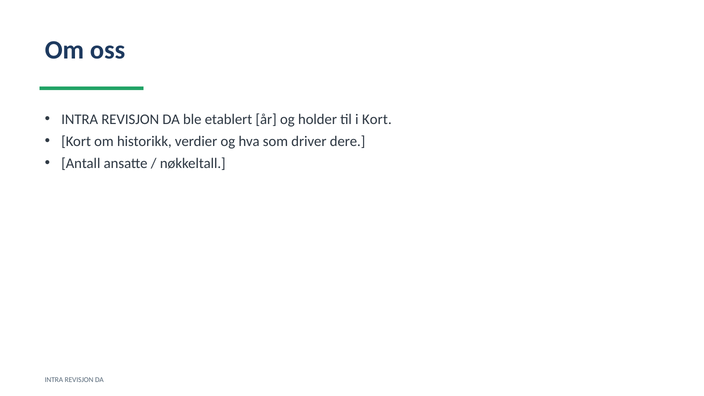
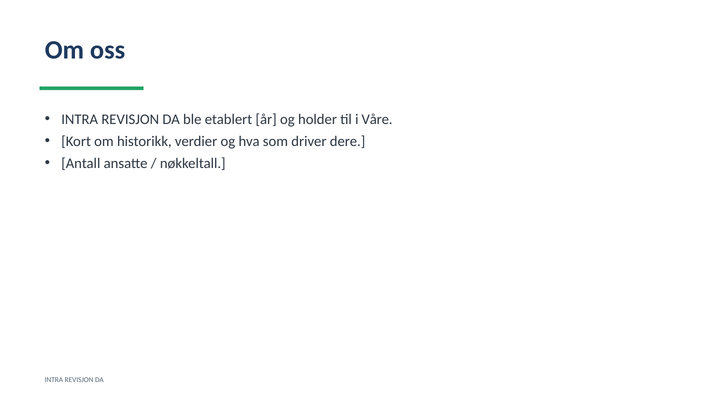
i Kort: Kort -> Våre (377, 119)
